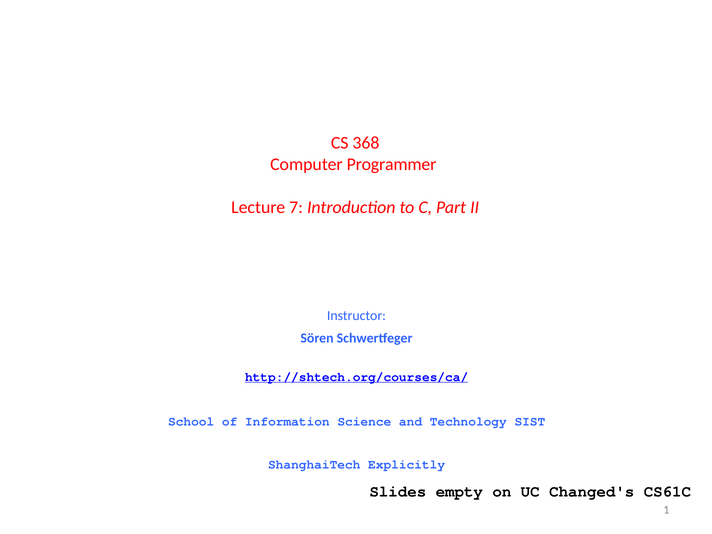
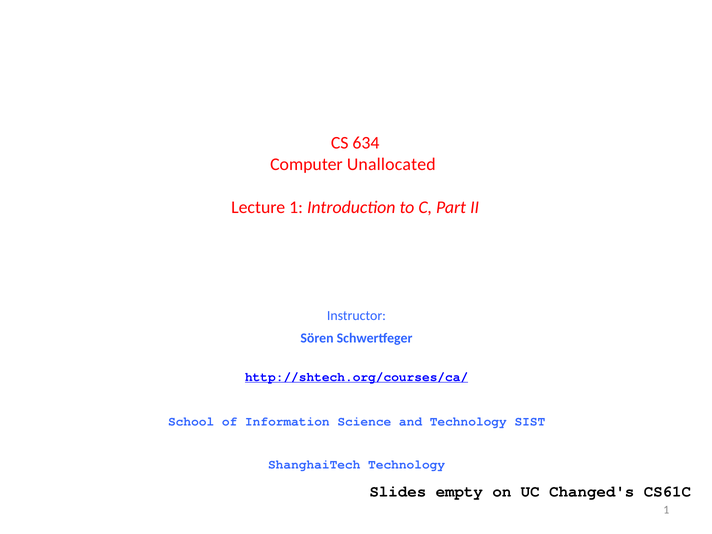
368: 368 -> 634 (366, 143)
Programmer: Programmer -> Unallocated (391, 164)
Lecture 7: 7 -> 1 (296, 207)
ShanghaiTech Explicitly: Explicitly -> Technology (407, 464)
